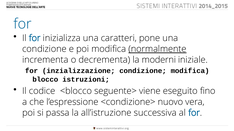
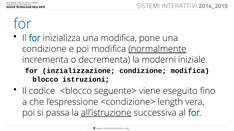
una caratteri: caratteri -> modifica (119, 38)
nuovo: nuovo -> length (170, 102)
all’istruzione underline: none -> present (106, 113)
